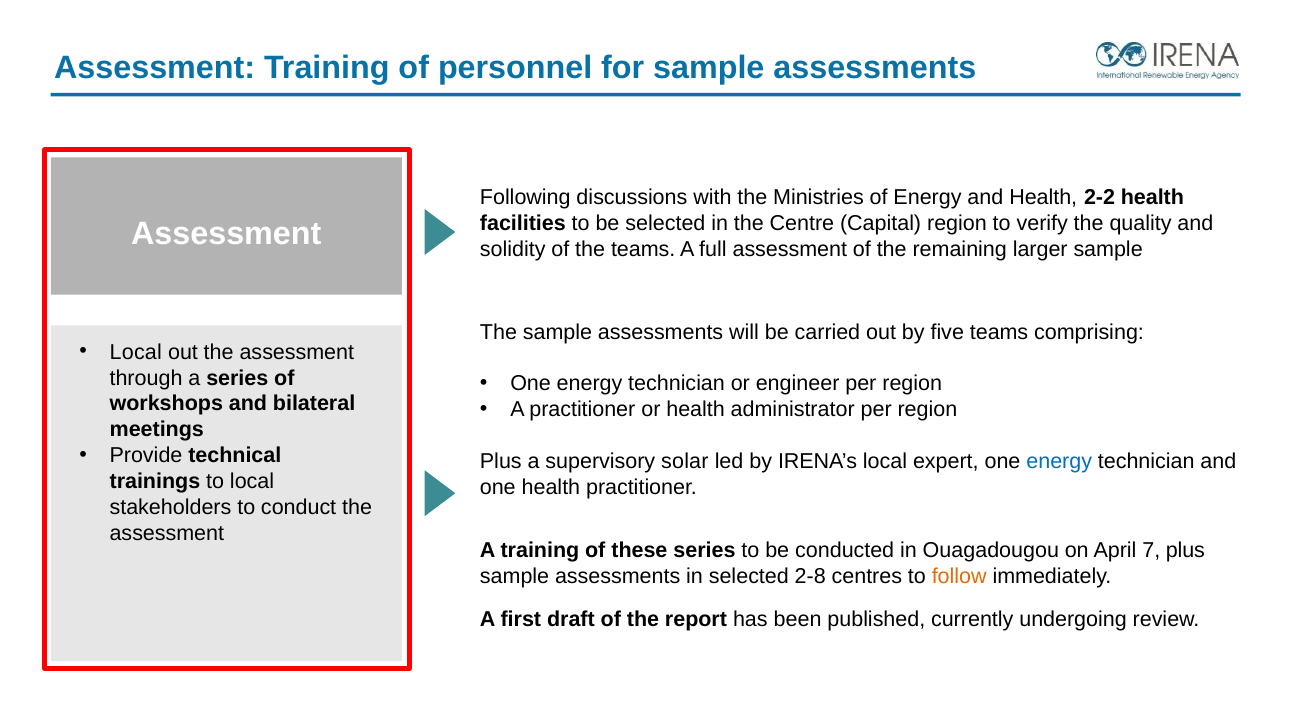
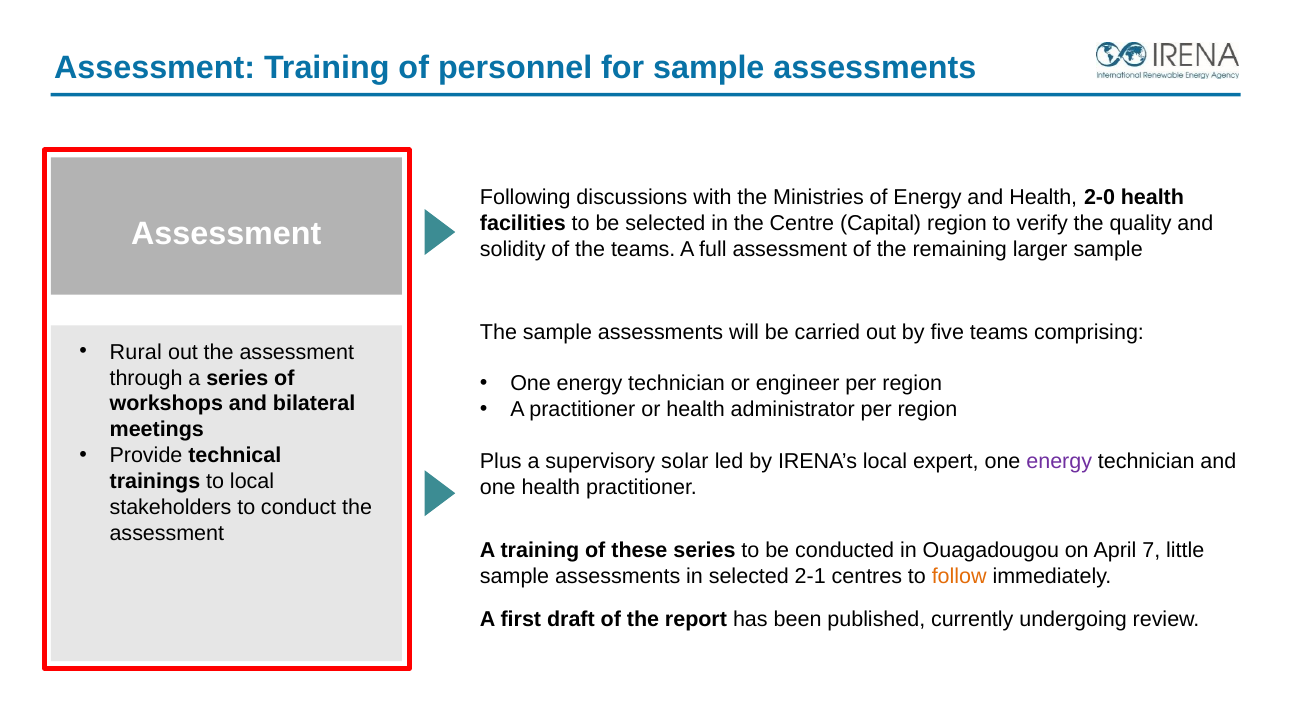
2-2: 2-2 -> 2-0 (1100, 197)
Local: Local -> Rural (136, 352)
energy colour: blue -> purple (1059, 461)
7 plus: plus -> little (1185, 550)
2-8: 2-8 -> 2-1 (810, 576)
